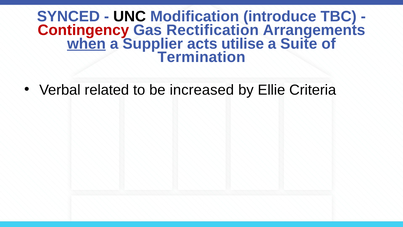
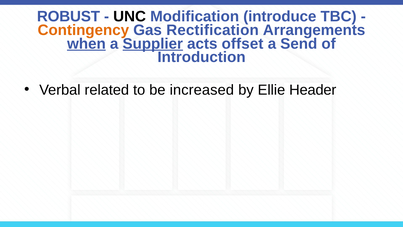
SYNCED: SYNCED -> ROBUST (68, 17)
Contingency colour: red -> orange (83, 30)
Supplier underline: none -> present (153, 44)
utilise: utilise -> offset (243, 44)
Suite: Suite -> Send (299, 44)
Termination: Termination -> Introduction (201, 57)
Criteria: Criteria -> Header (313, 90)
